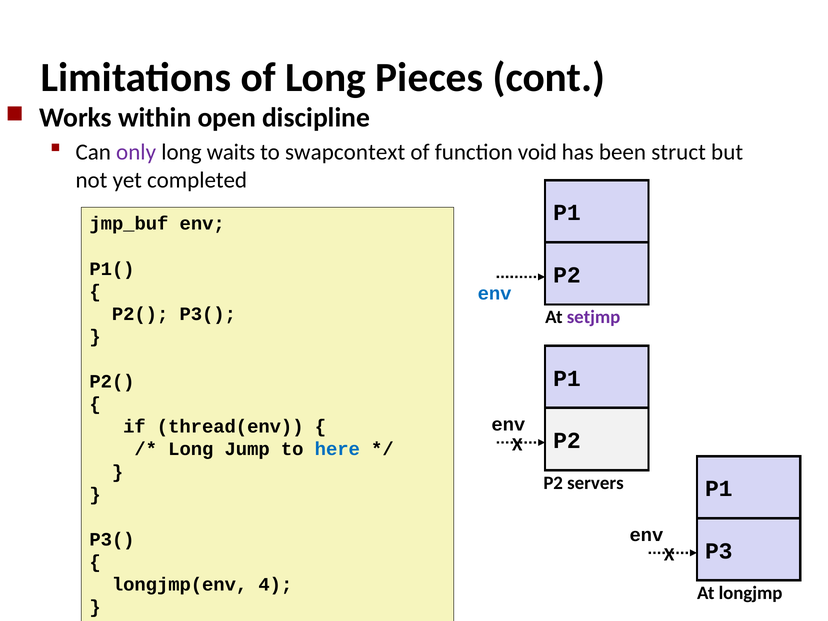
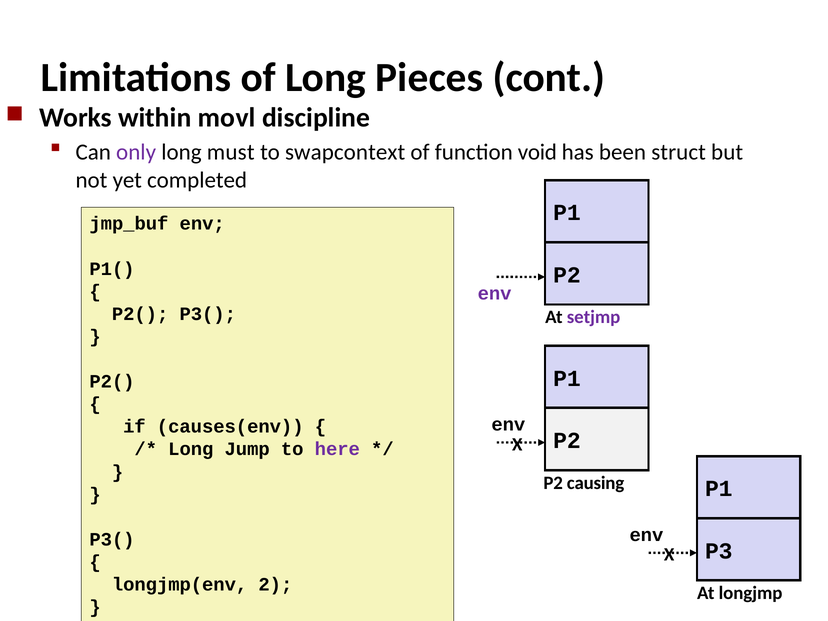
open: open -> movl (227, 118)
waits: waits -> must (231, 152)
env colour: blue -> purple (495, 294)
thread(env: thread(env -> causes(env (230, 427)
here colour: blue -> purple (337, 449)
servers: servers -> causing (596, 483)
4: 4 -> 2 (275, 585)
